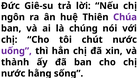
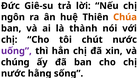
Chúa colour: purple -> orange (125, 17)
chúng: chúng -> thành (83, 28)
thành: thành -> chúng (15, 62)
